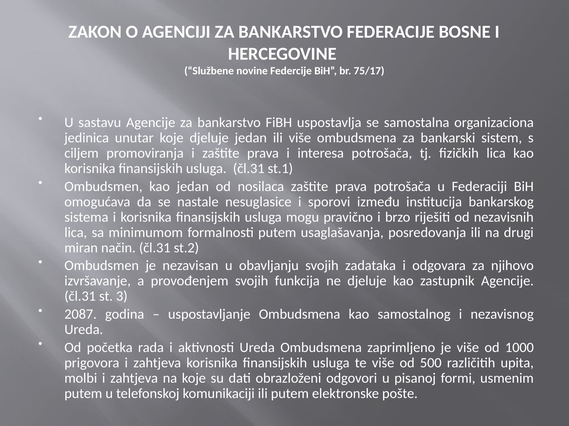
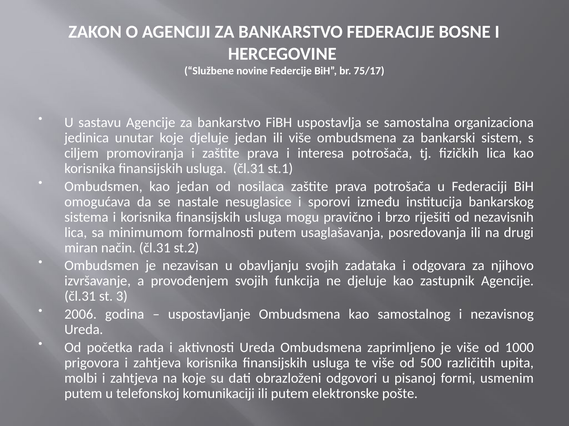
2087: 2087 -> 2006 (81, 315)
